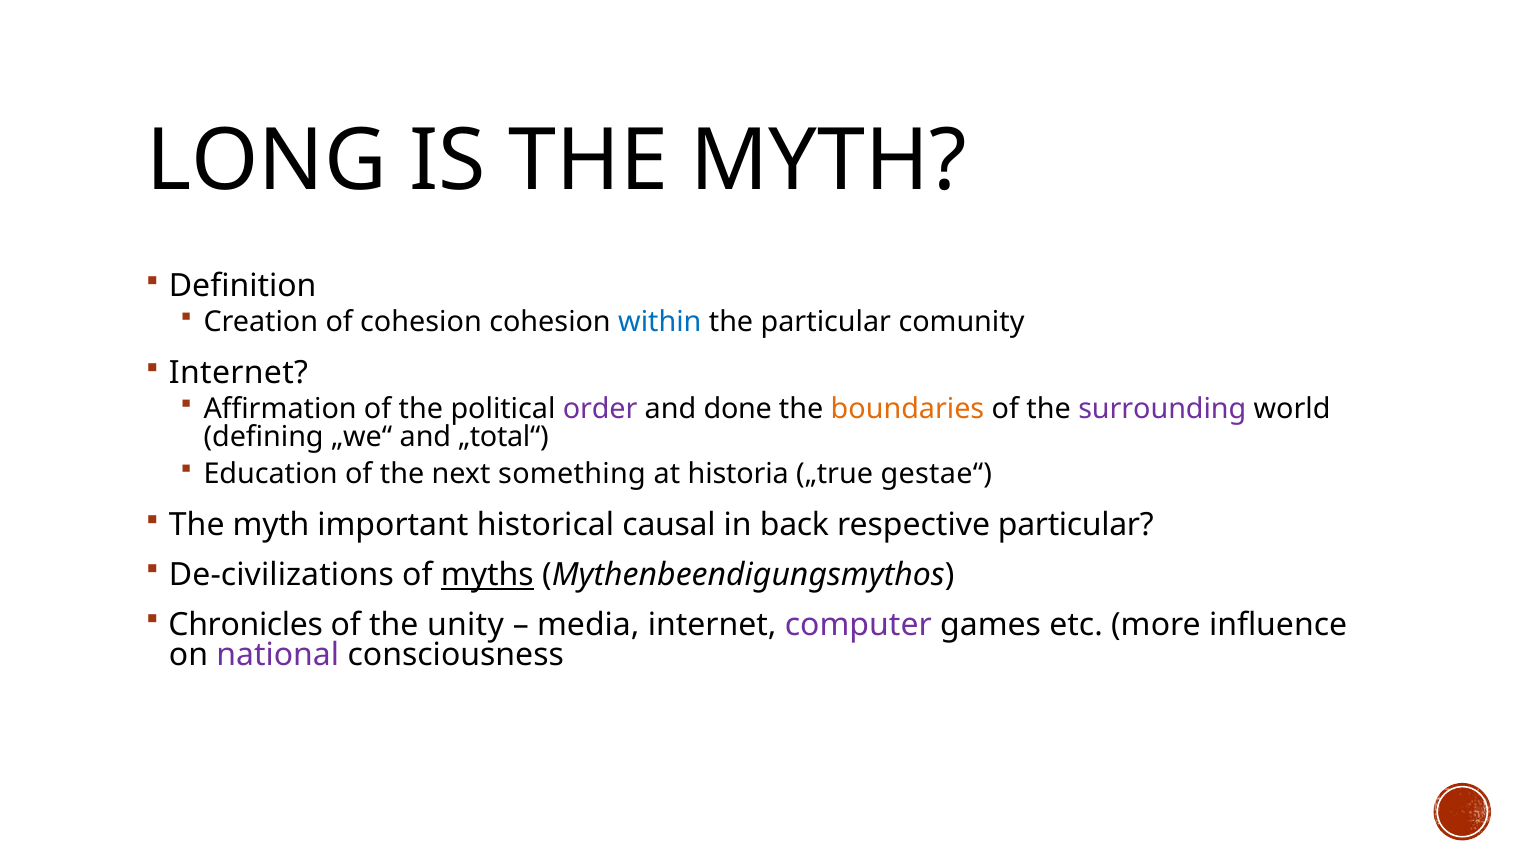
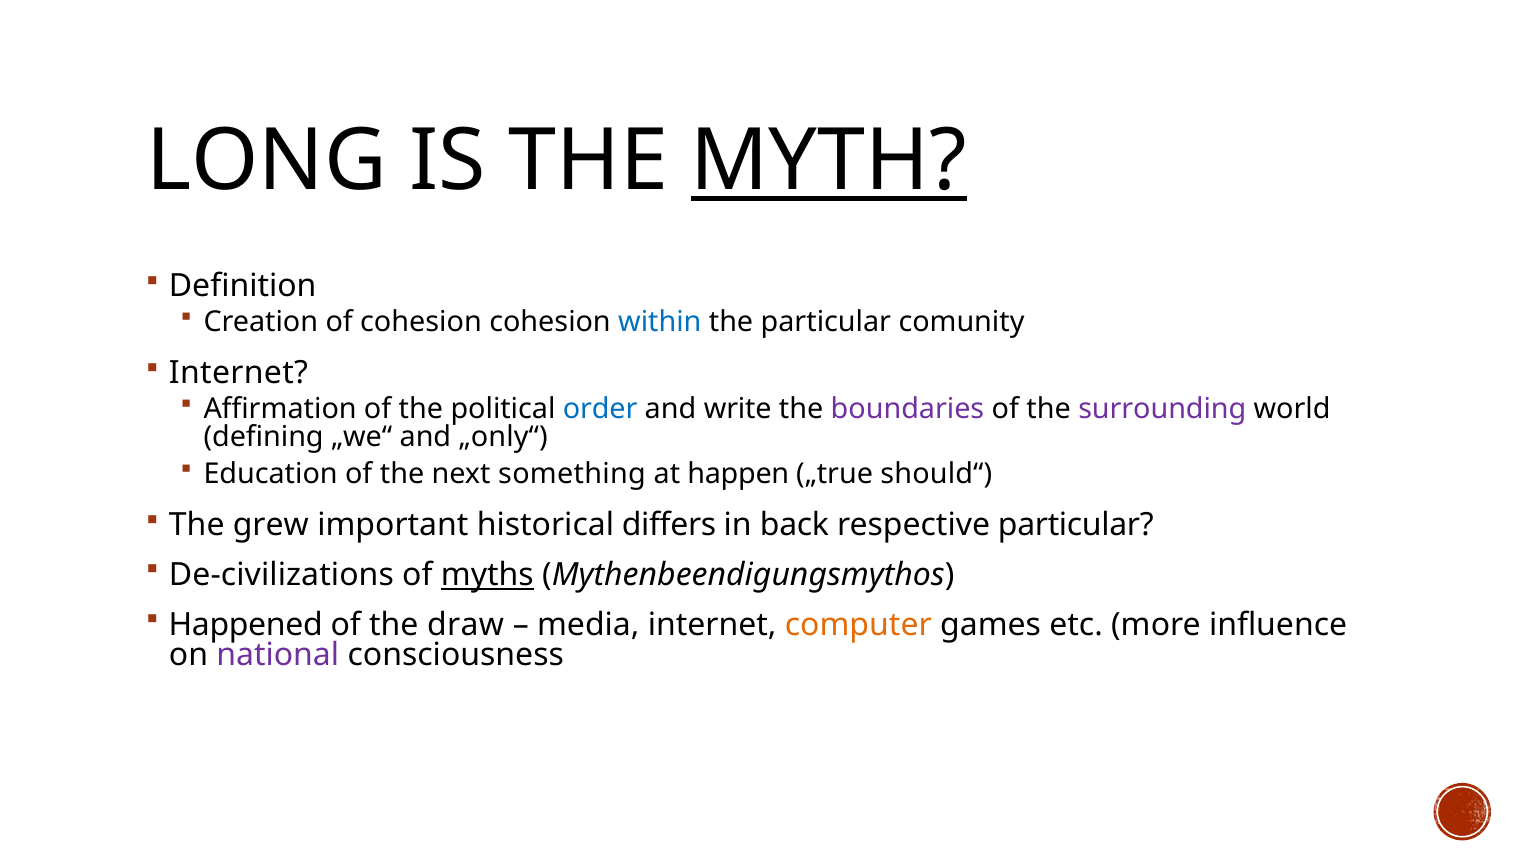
MYTH underline: none -> present (829, 162)
order colour: purple -> blue (600, 409)
done: done -> write (738, 409)
boundaries colour: orange -> purple (907, 409)
„total“: „total“ -> „only“ (503, 437)
historia: historia -> happen (738, 474)
gestae“: gestae“ -> should“ (936, 474)
myth: myth -> grew (271, 525)
causal: causal -> differs (669, 525)
Chronicles: Chronicles -> Happened (246, 625)
unity: unity -> draw (465, 625)
computer colour: purple -> orange (858, 625)
